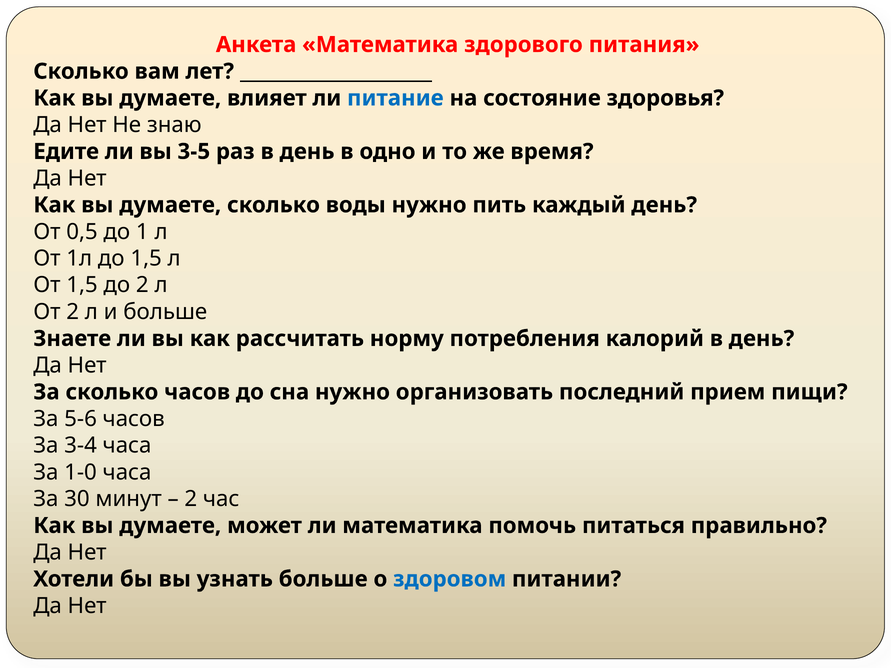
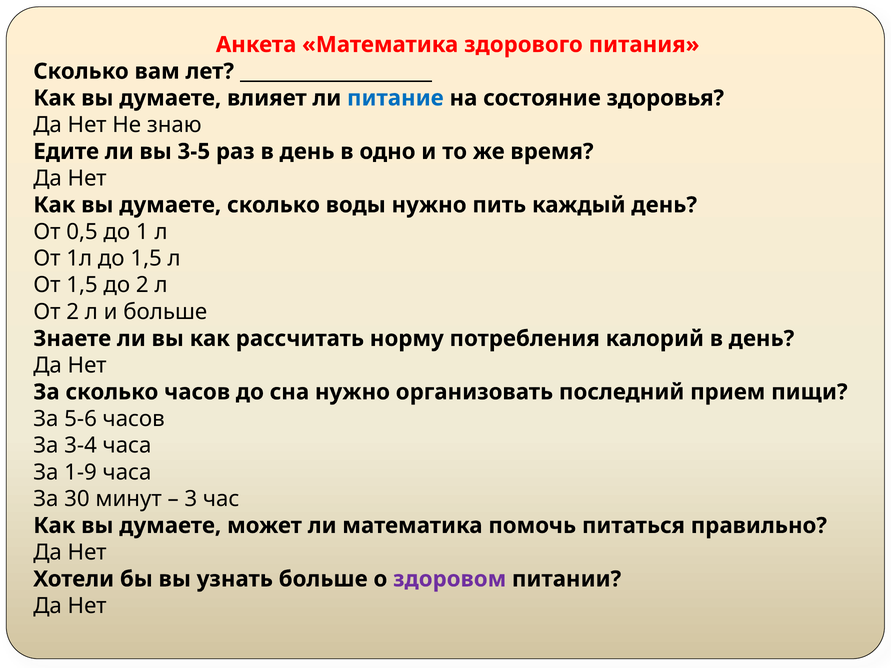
1-0: 1-0 -> 1-9 (81, 472)
2: 2 -> 3 (191, 499)
здоровом colour: blue -> purple (450, 579)
